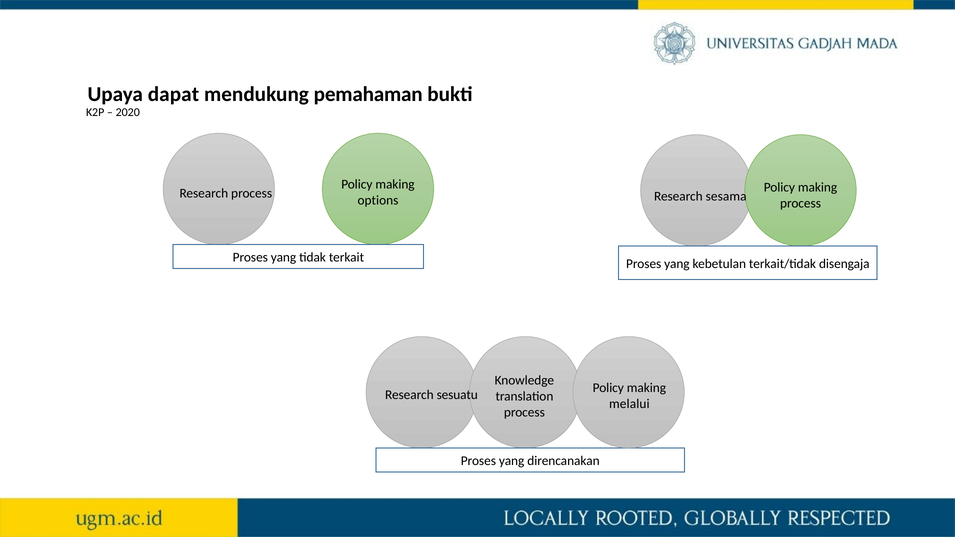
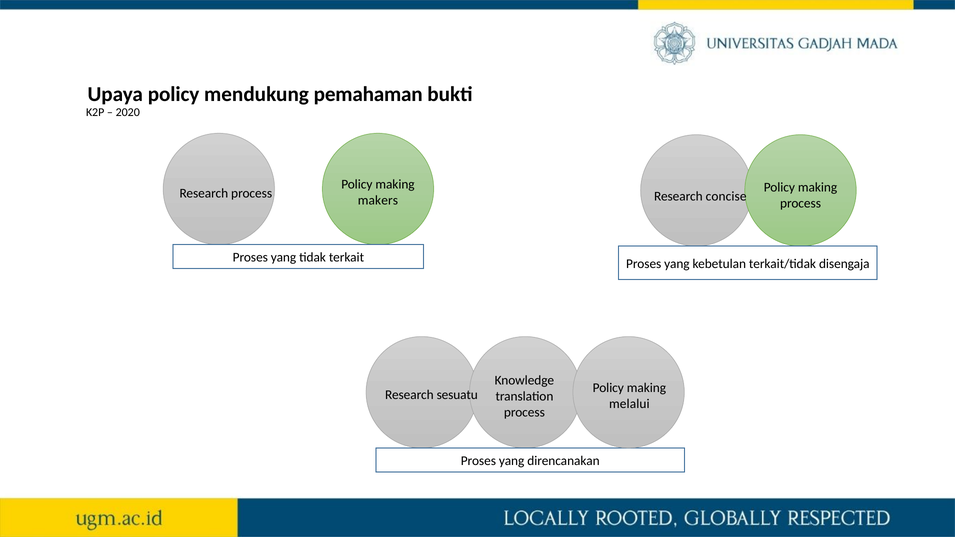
Upaya dapat: dapat -> policy (174, 94)
options: options -> makers (378, 200)
sesama: sesama -> concise (726, 197)
